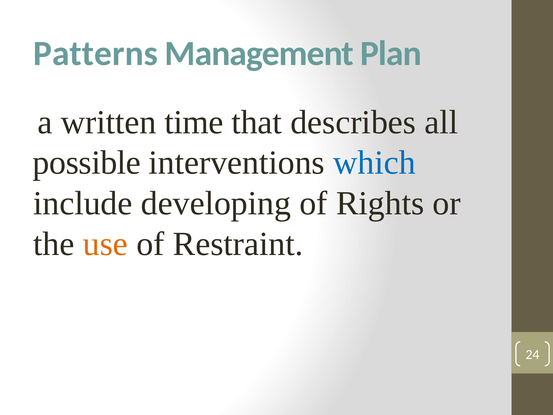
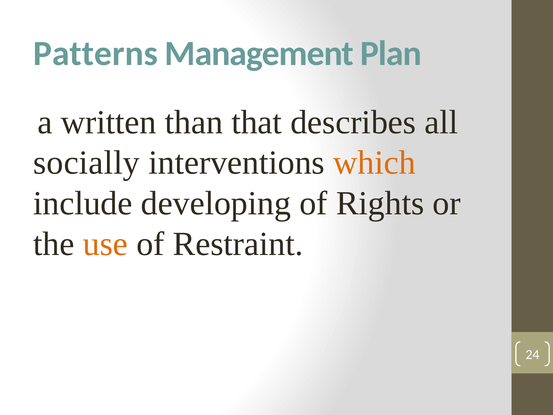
time: time -> than (194, 122)
possible: possible -> socially (87, 163)
which colour: blue -> orange (374, 163)
